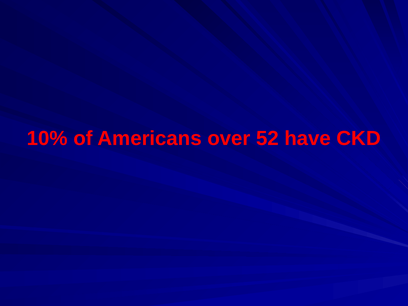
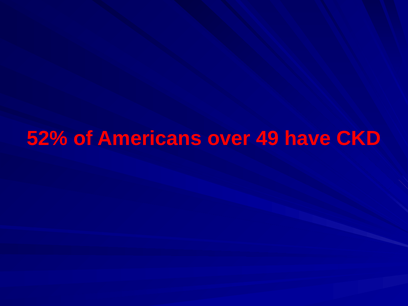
10%: 10% -> 52% (47, 138)
52: 52 -> 49 (267, 138)
